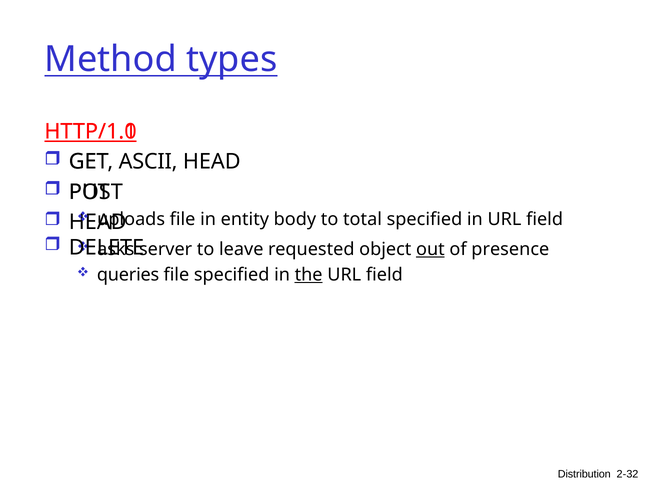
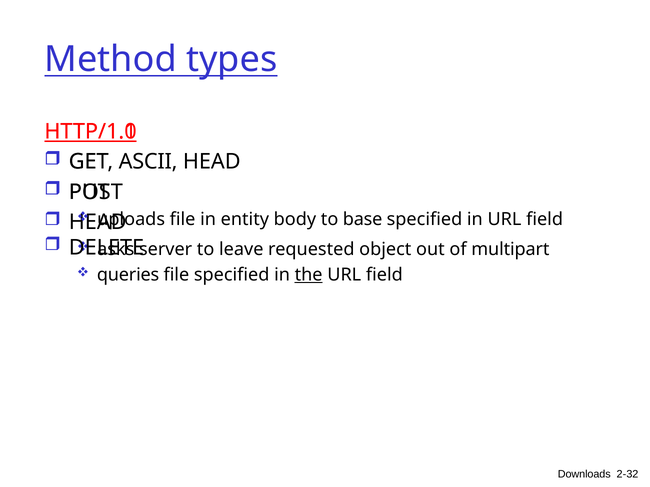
total: total -> base (363, 219)
out underline: present -> none (430, 250)
presence: presence -> multipart (510, 250)
Distribution: Distribution -> Downloads (584, 475)
